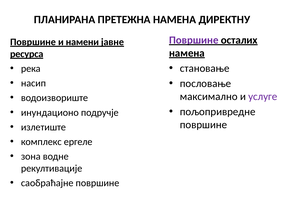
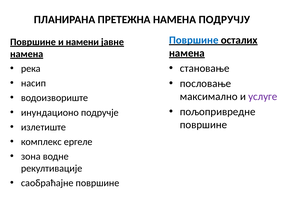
ДИРЕКТНУ: ДИРЕКТНУ -> ПОДРУЧЈУ (224, 20)
Површине colour: purple -> blue (194, 40)
ресурса: ресурса -> намена (27, 54)
